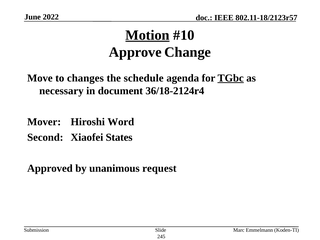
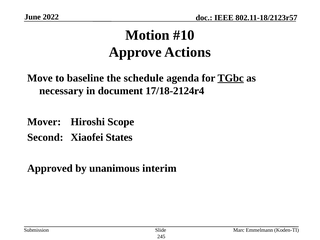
Motion underline: present -> none (147, 35)
Change: Change -> Actions (188, 52)
changes: changes -> baseline (85, 78)
36/18-2124r4: 36/18-2124r4 -> 17/18-2124r4 (175, 91)
Word: Word -> Scope (121, 122)
request: request -> interim (159, 168)
